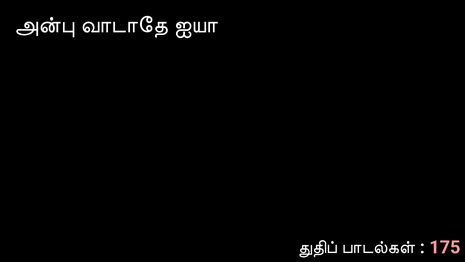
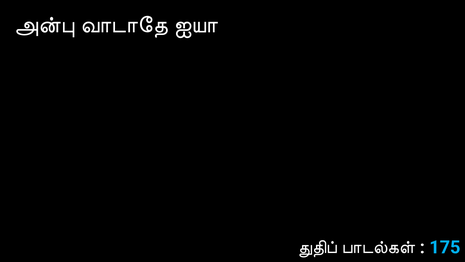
175 colour: pink -> light blue (445, 247)
